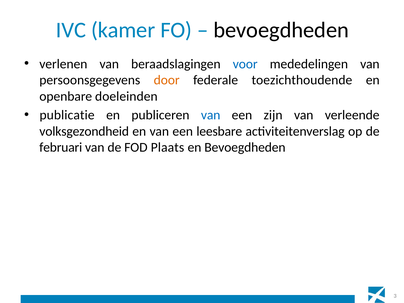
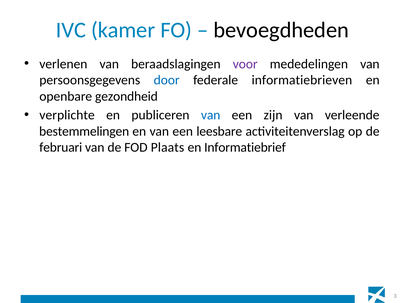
voor colour: blue -> purple (245, 64)
door colour: orange -> blue (167, 80)
toezichthoudende: toezichthoudende -> informatiebrieven (302, 80)
doeleinden: doeleinden -> gezondheid (126, 96)
publicatie: publicatie -> verplichte (67, 115)
volksgezondheid: volksgezondheid -> bestemmelingen (84, 131)
en Bevoegdheden: Bevoegdheden -> Informatiebrief (245, 147)
